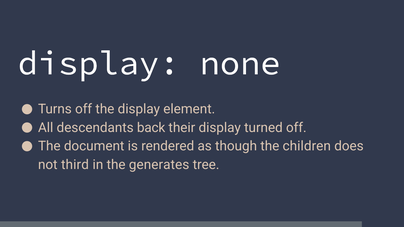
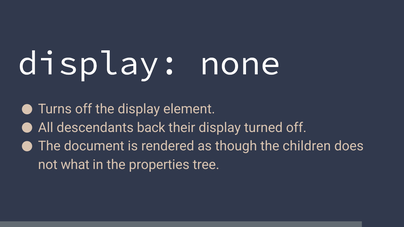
third: third -> what (75, 165)
generates: generates -> properties (159, 165)
